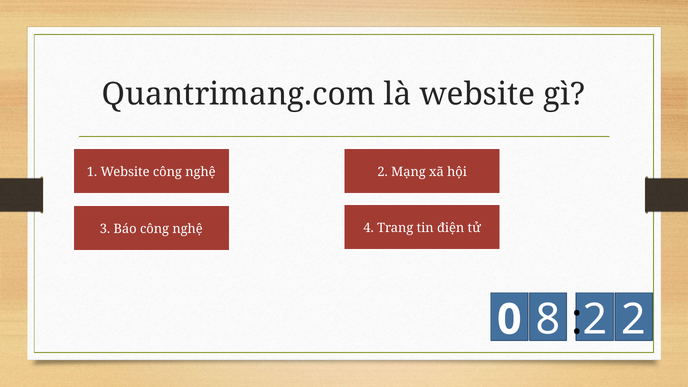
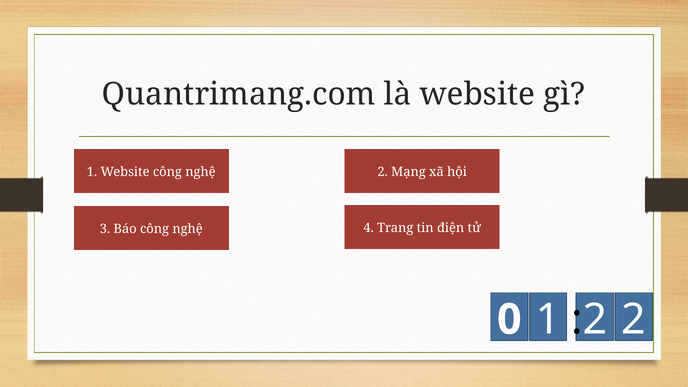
0 8: 8 -> 1 (548, 320)
